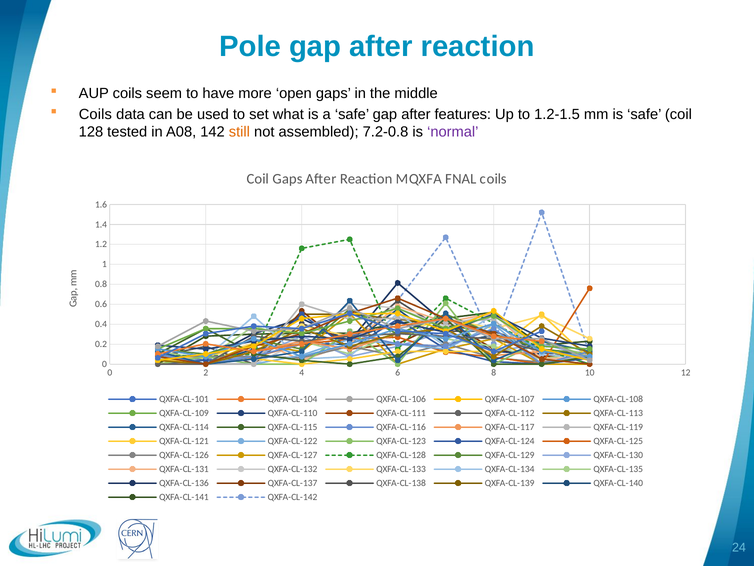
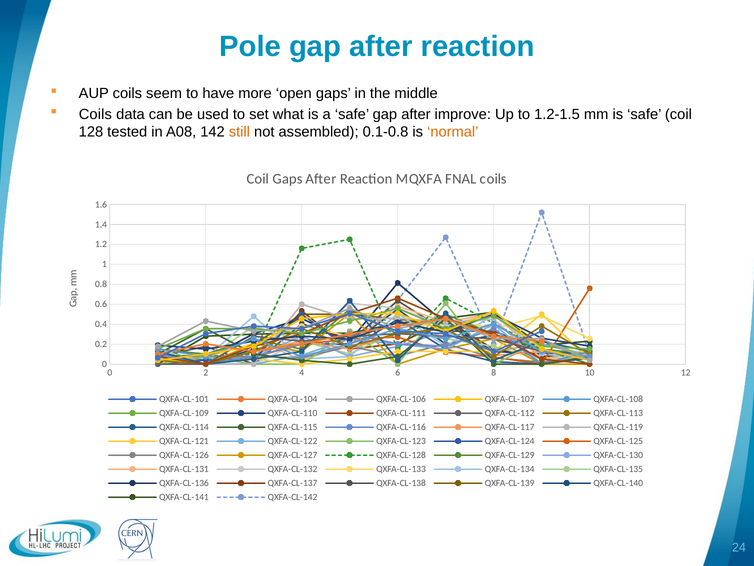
features: features -> improve (463, 114)
7.2-0.8: 7.2-0.8 -> 0.1-0.8 (385, 132)
normal colour: purple -> orange (453, 132)
